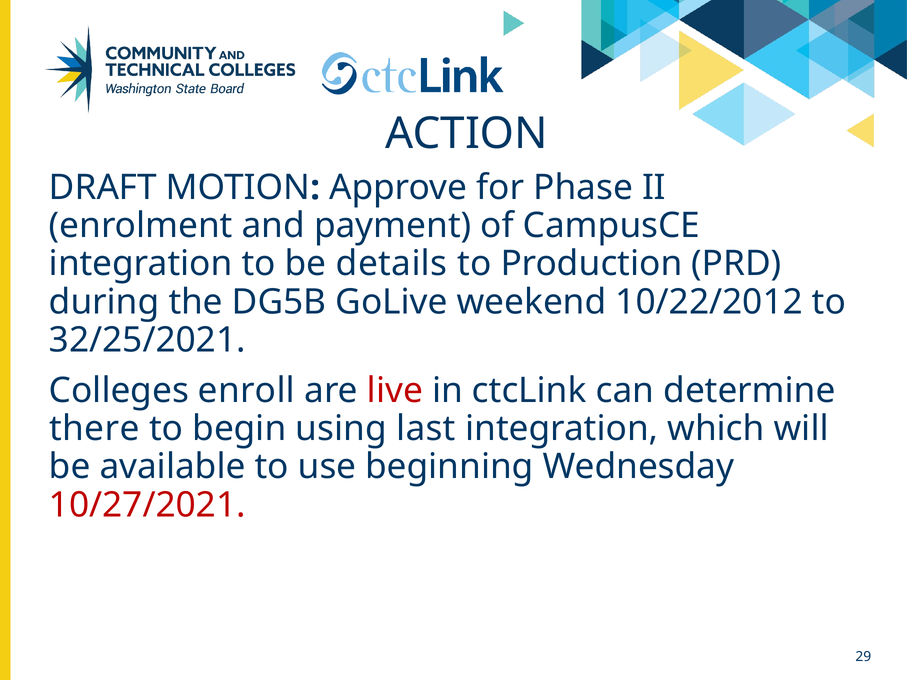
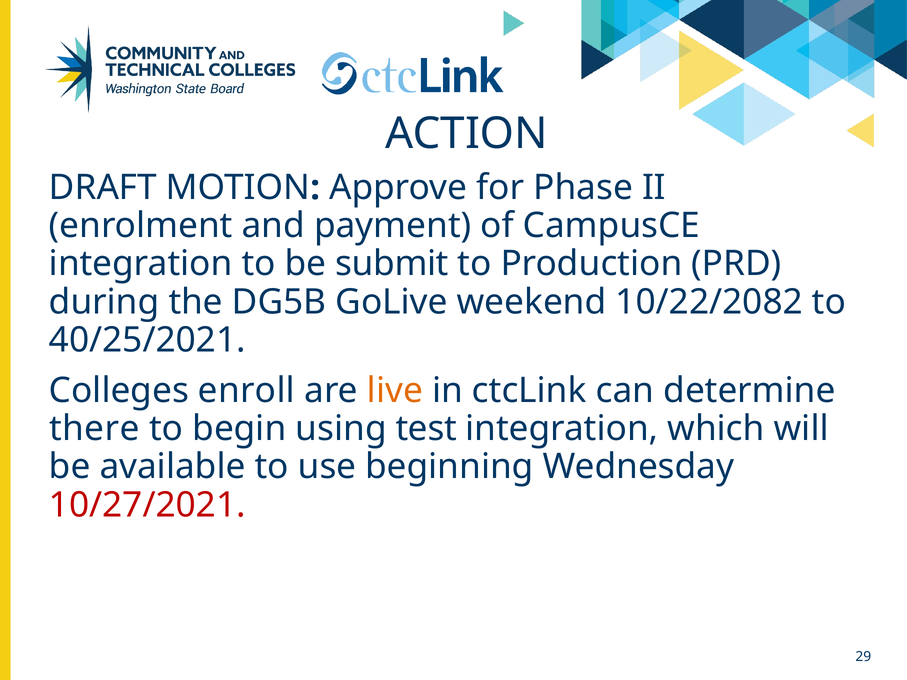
details: details -> submit (392, 264)
10/22/2012: 10/22/2012 -> 10/22/2082 (709, 302)
32/25/2021: 32/25/2021 -> 40/25/2021 (147, 340)
live colour: red -> orange (395, 391)
last: last -> test (426, 429)
